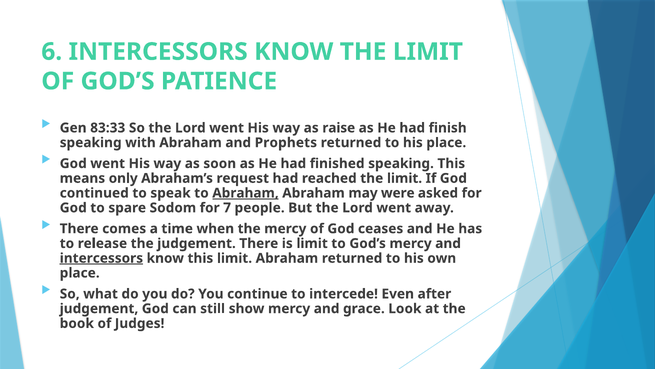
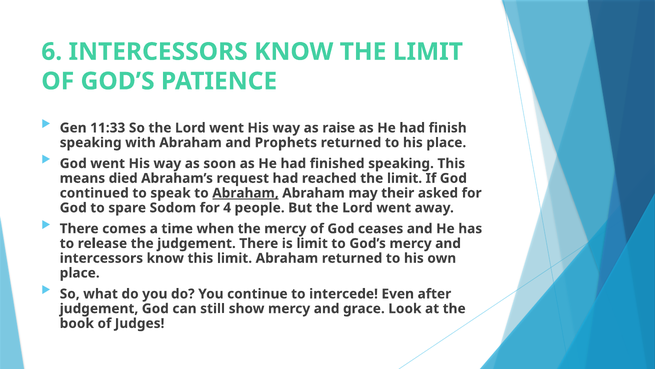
83:33: 83:33 -> 11:33 (108, 128)
only: only -> died (123, 178)
were: were -> their (398, 193)
7: 7 -> 4 (227, 208)
intercessors underline: present -> none (101, 258)
